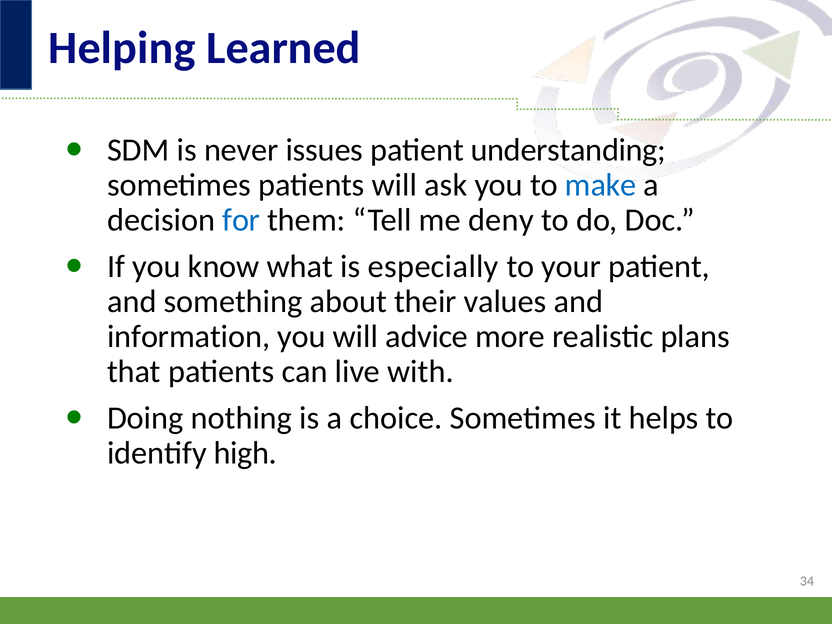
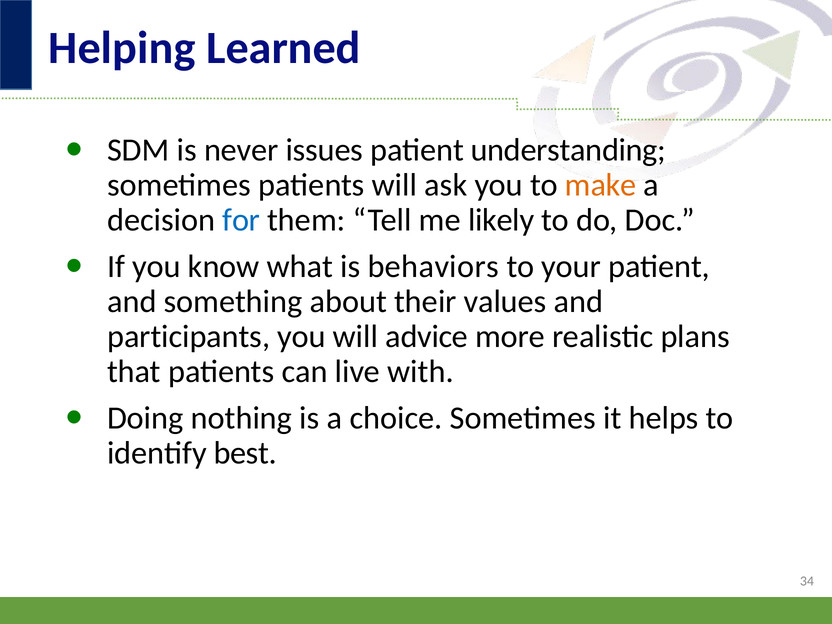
make colour: blue -> orange (601, 185)
deny: deny -> likely (501, 220)
especially: especially -> behaviors (433, 267)
information: information -> participants (189, 337)
high: high -> best (245, 453)
